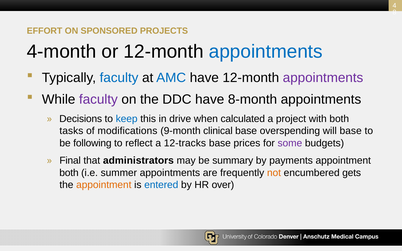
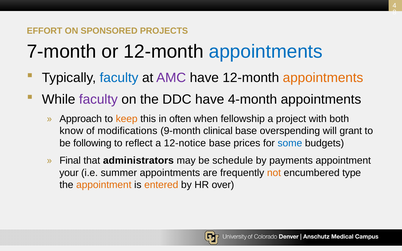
4-month: 4-month -> 7-month (62, 52)
AMC colour: blue -> purple (171, 78)
appointments colour: purple -> orange (323, 78)
8-month: 8-month -> 4-month (253, 100)
Decisions: Decisions -> Approach (81, 119)
keep colour: blue -> orange (127, 119)
drive: drive -> often (180, 119)
calculated: calculated -> fellowship (243, 119)
tasks: tasks -> know (71, 131)
will base: base -> grant (351, 131)
12-tracks: 12-tracks -> 12-notice (185, 143)
some colour: purple -> blue (290, 143)
summary: summary -> schedule (233, 161)
both: both -> your (69, 173)
gets: gets -> type (352, 173)
entered colour: blue -> orange (161, 185)
